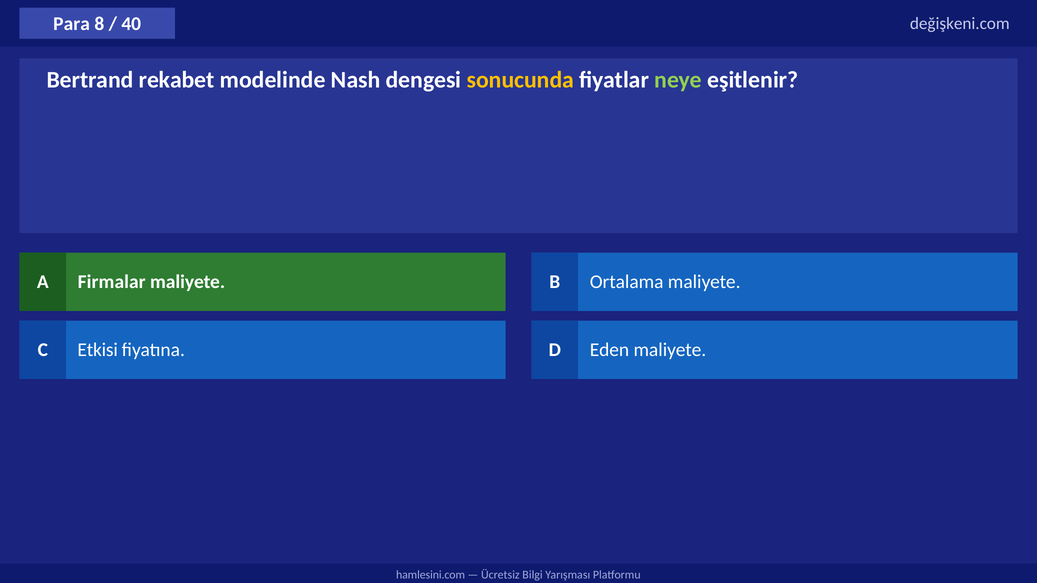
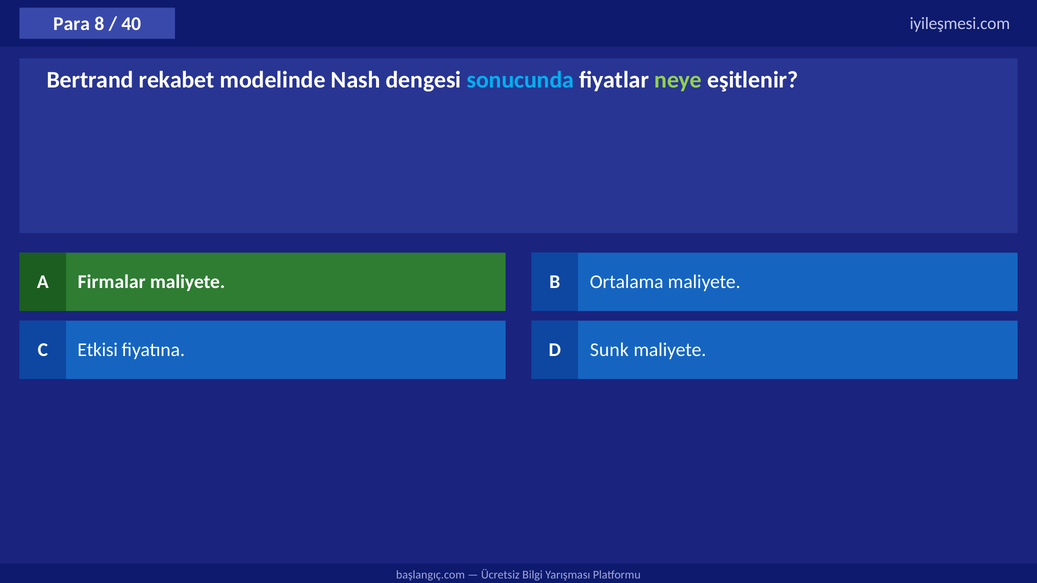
değişkeni.com: değişkeni.com -> iyileşmesi.com (960, 24)
sonucunda colour: yellow -> light blue (520, 80)
Eden: Eden -> Sunk (609, 350)
hamlesini.com: hamlesini.com -> başlangıç.com (430, 575)
